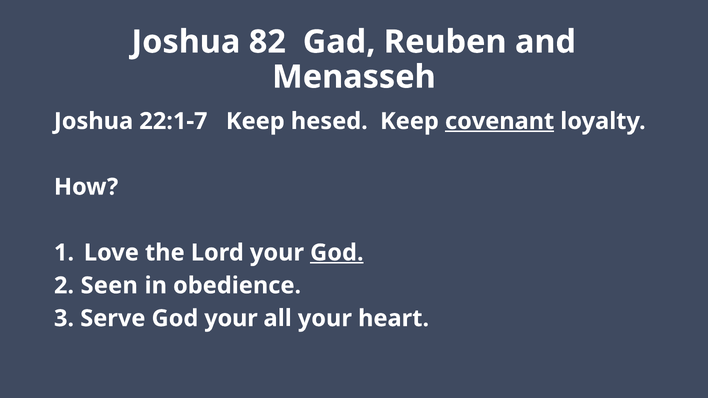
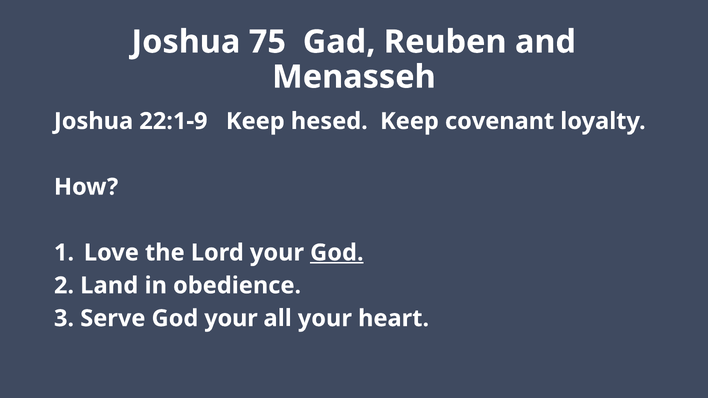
82: 82 -> 75 (267, 42)
22:1-7: 22:1-7 -> 22:1-9 (173, 121)
covenant underline: present -> none (500, 121)
Seen: Seen -> Land (109, 286)
